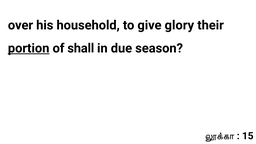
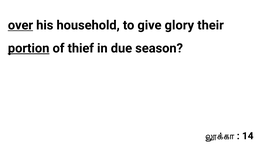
over underline: none -> present (20, 25)
shall: shall -> thief (81, 48)
15: 15 -> 14 (248, 136)
